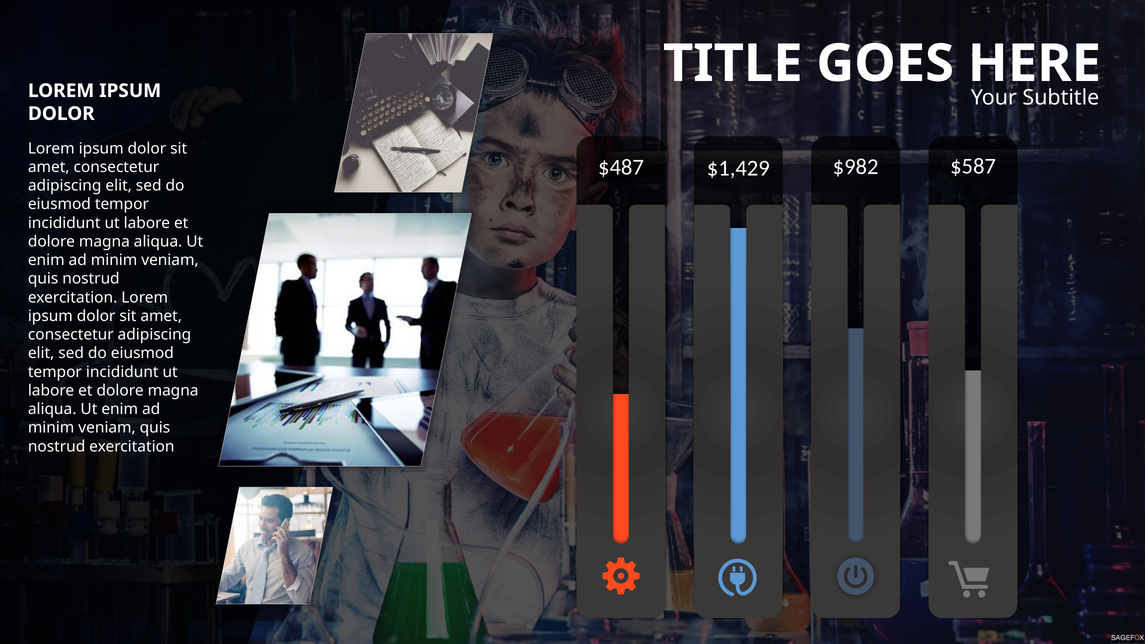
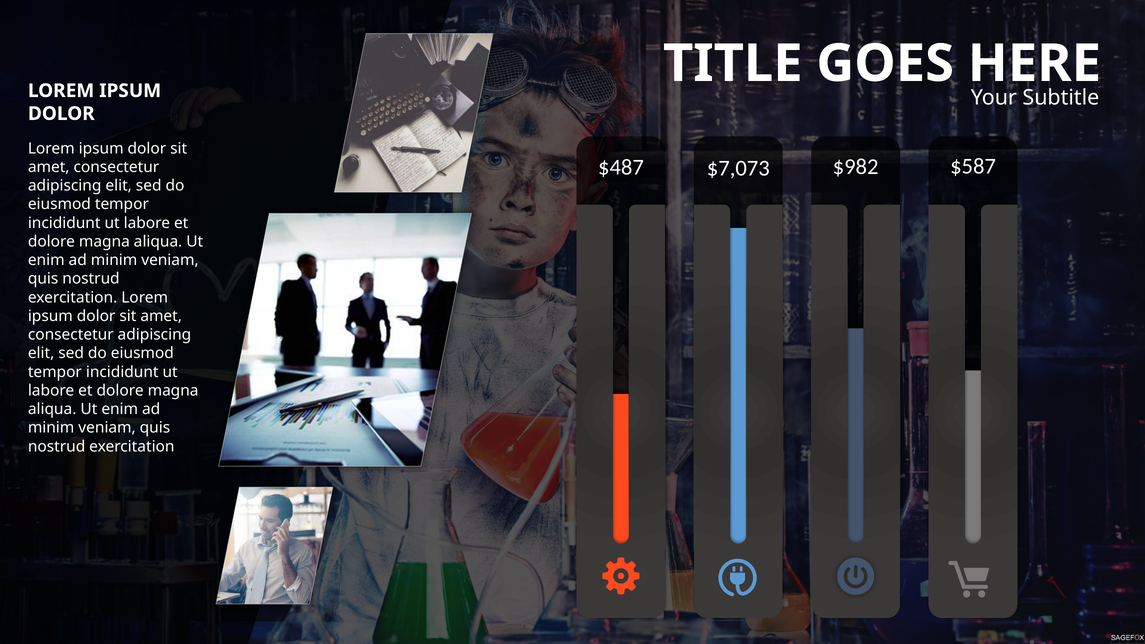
$1,429: $1,429 -> $7,073 (738, 168)
